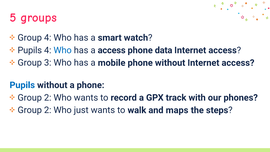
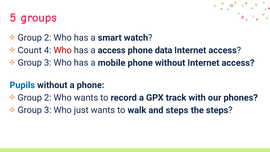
4: 4 -> 2 (48, 38)
Pupils: Pupils -> Count (30, 50)
Who colour: blue -> red (63, 50)
2: 2 -> 3 (48, 110)
and maps: maps -> steps (177, 110)
